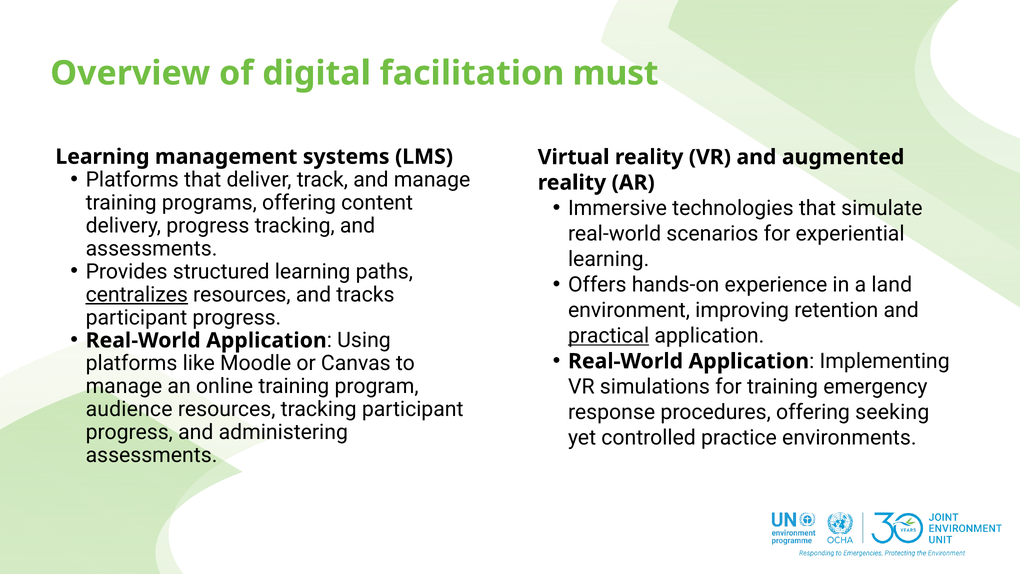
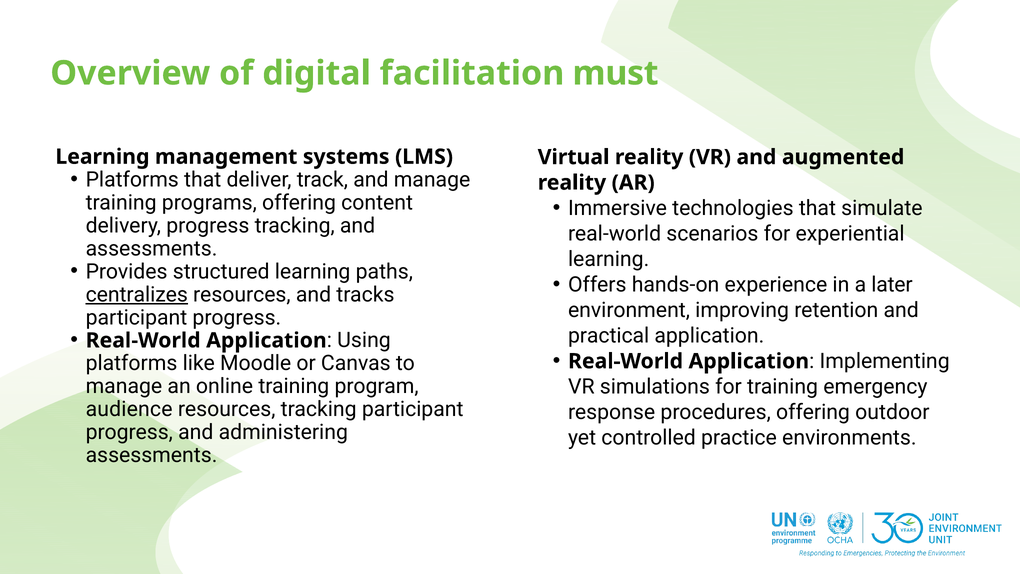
land: land -> later (892, 285)
practical underline: present -> none (609, 336)
seeking: seeking -> outdoor (892, 412)
